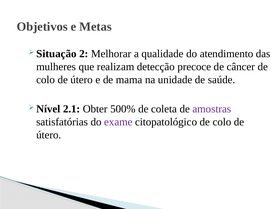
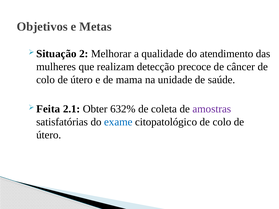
Nível: Nível -> Feita (48, 109)
500%: 500% -> 632% (123, 109)
exame colour: purple -> blue (118, 122)
